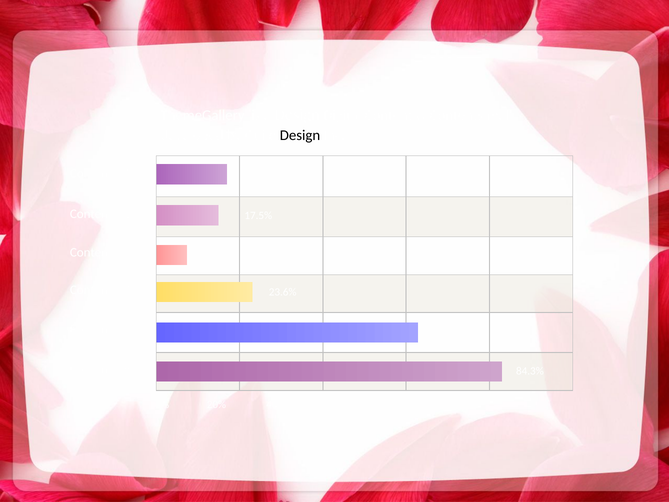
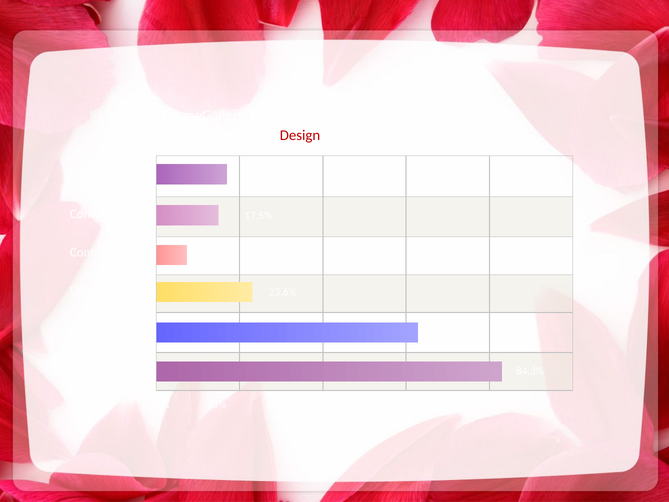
Design colour: black -> red (300, 135)
